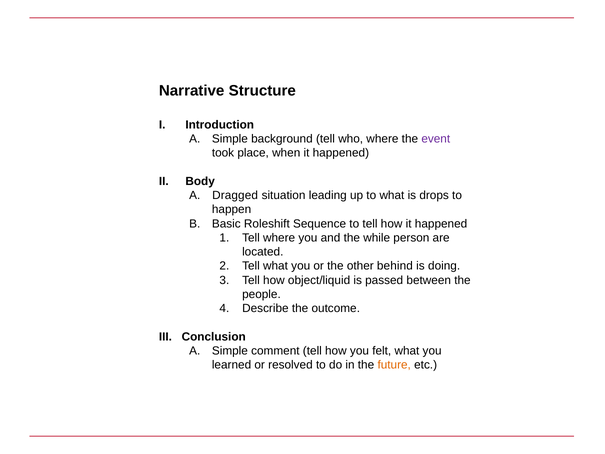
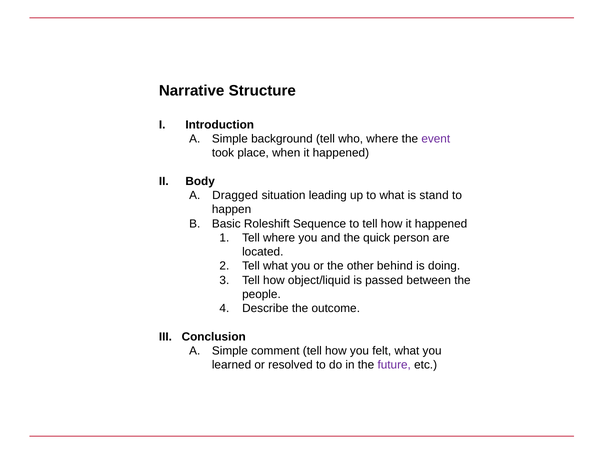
drops: drops -> stand (434, 195)
while: while -> quick (377, 238)
future colour: orange -> purple (394, 365)
